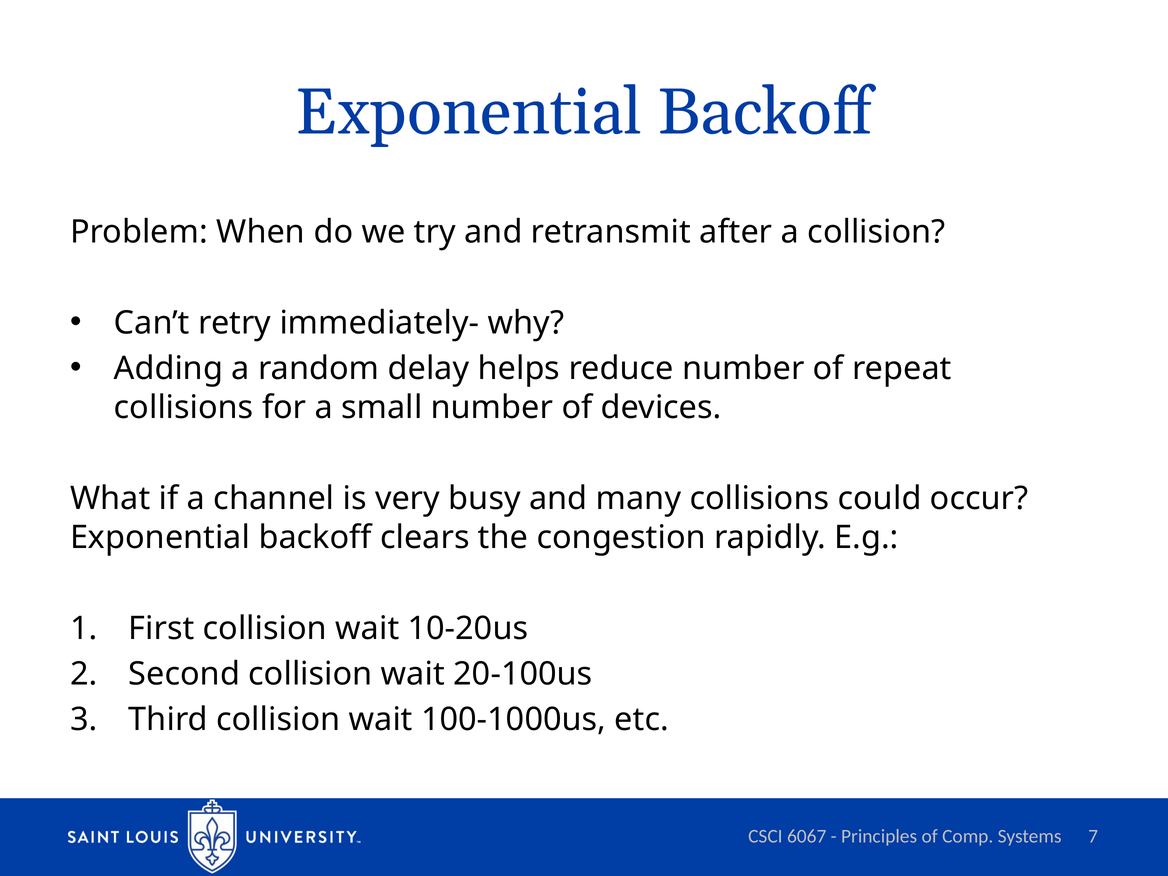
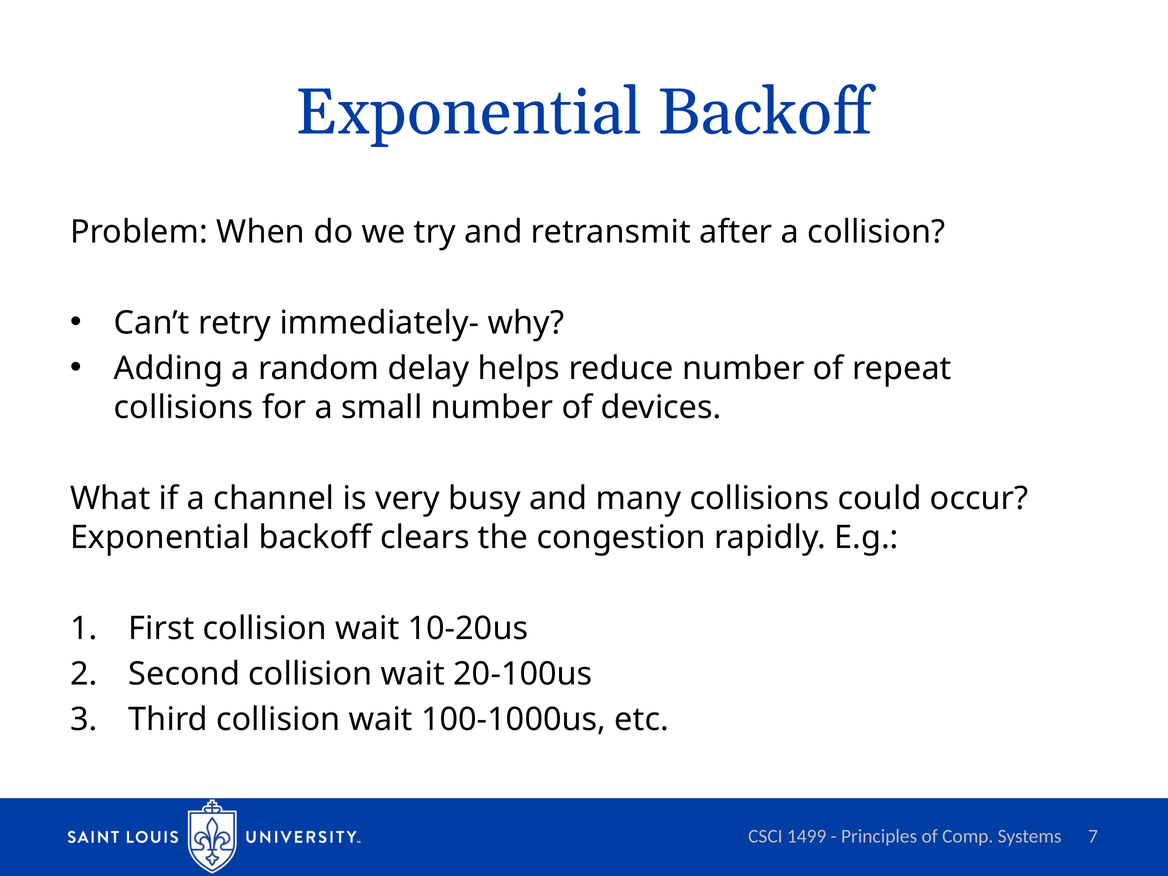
6067: 6067 -> 1499 (807, 836)
